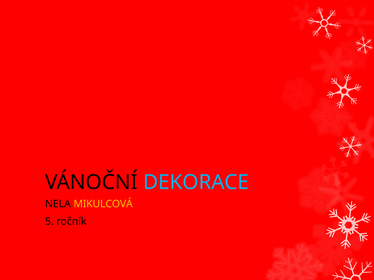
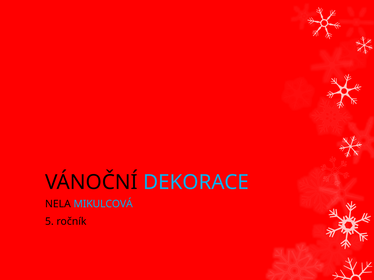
MIKULCOVÁ colour: yellow -> light blue (103, 204)
